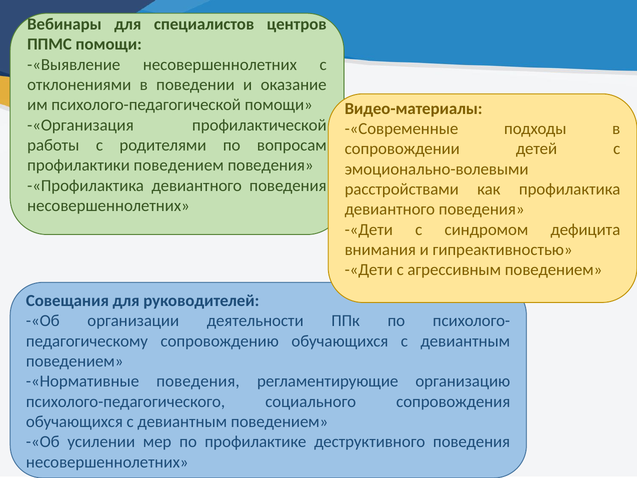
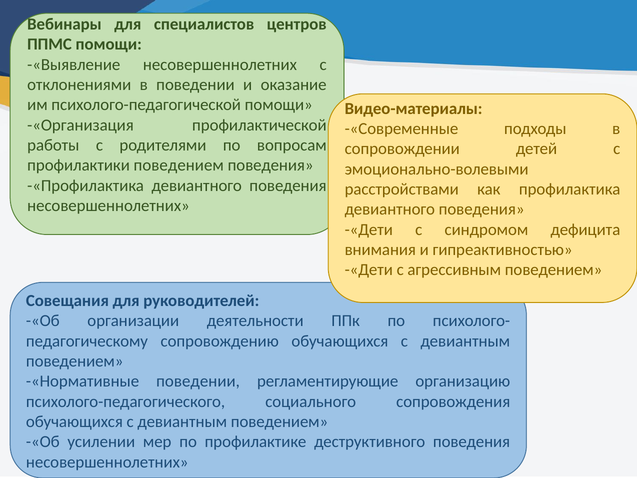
-«Нормативные поведения: поведения -> поведении (198, 381)
